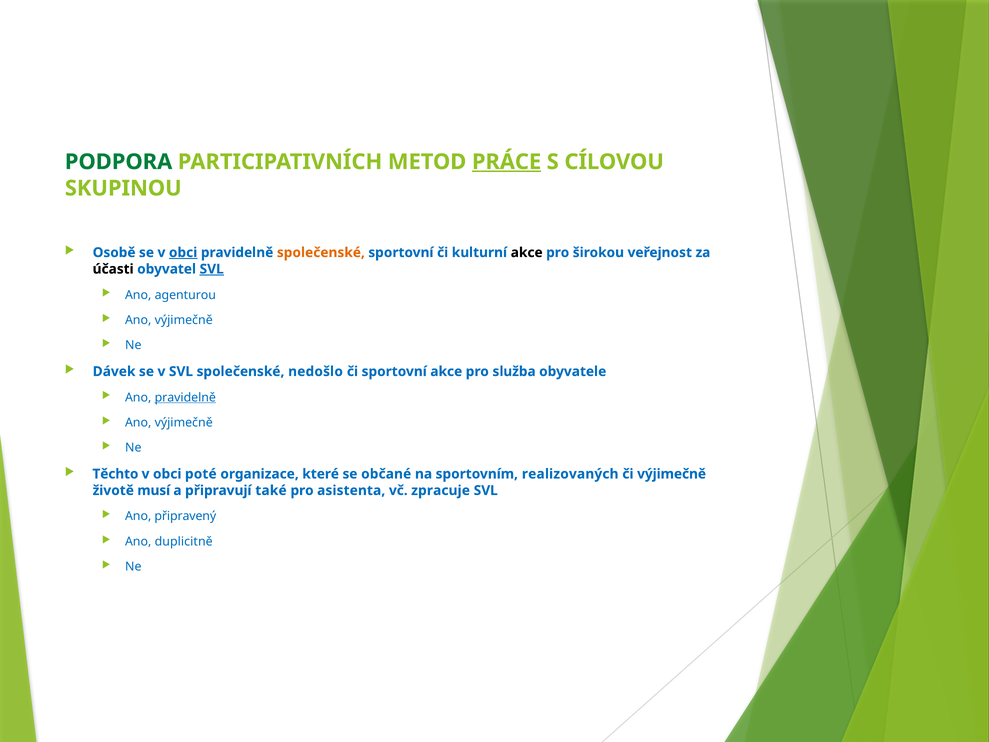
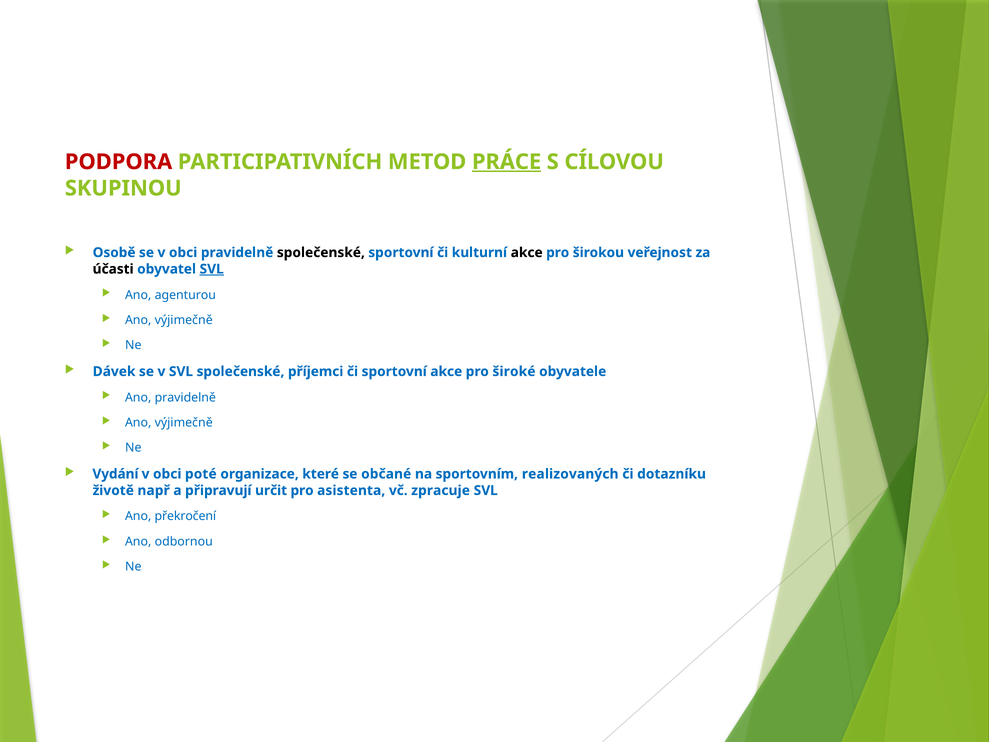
PODPORA colour: green -> red (119, 162)
obci underline: present -> none (183, 252)
společenské colour: orange -> black (321, 252)
nedošlo: nedošlo -> příjemci (316, 371)
služba: služba -> široké (514, 371)
pravidelně underline: present -> none (185, 397)
Těchto: Těchto -> Vydání (115, 474)
či výjimečně: výjimečně -> dotazníku (672, 474)
musí: musí -> např (154, 490)
také: také -> určit (271, 490)
připravený: připravený -> překročení (185, 516)
duplicitně: duplicitně -> odbornou (184, 541)
